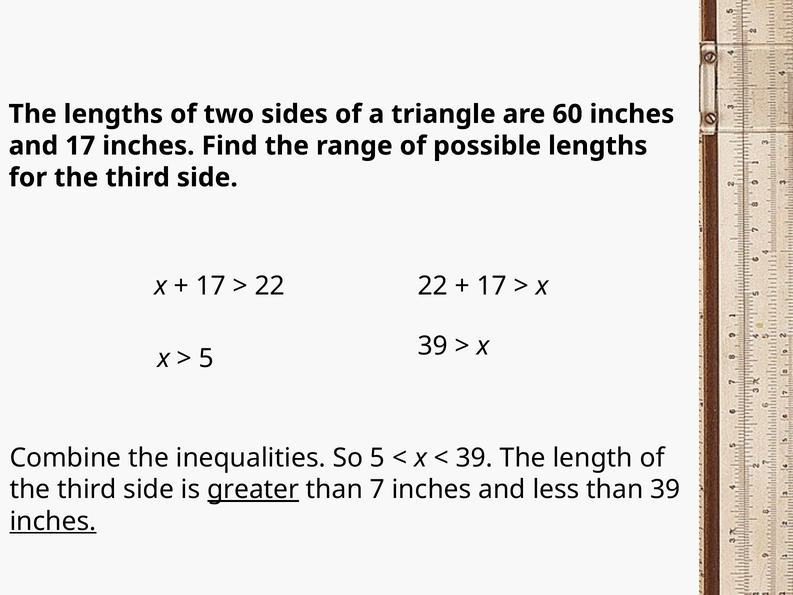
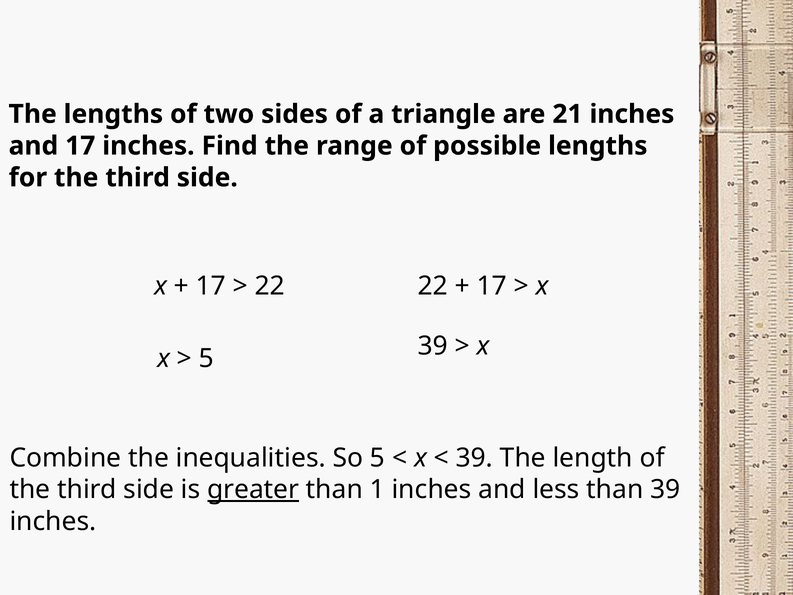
60: 60 -> 21 (567, 114)
7: 7 -> 1 (377, 489)
inches underline: present -> none (53, 521)
